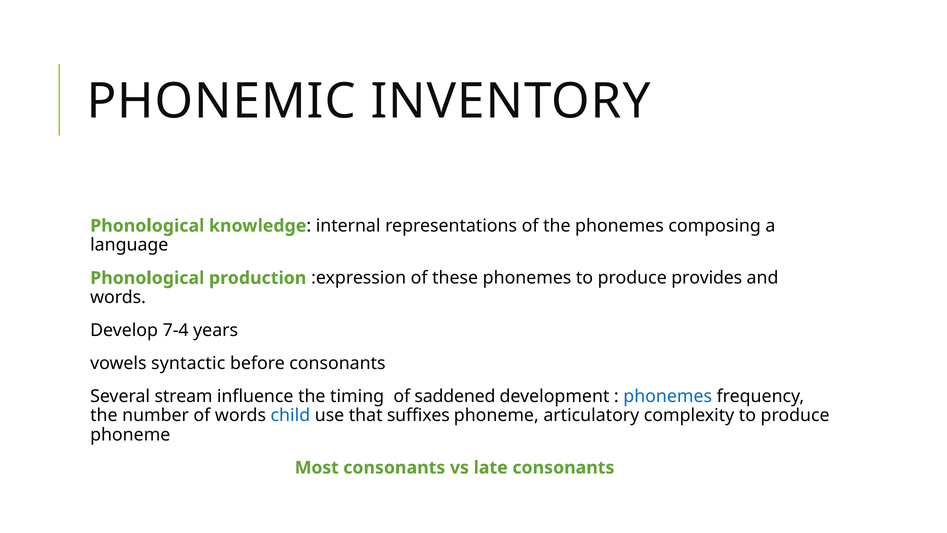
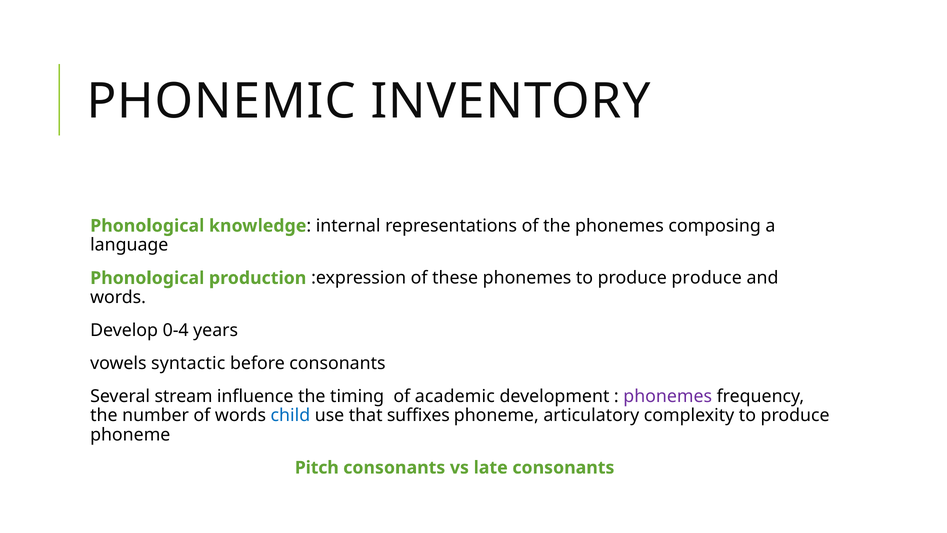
produce provides: provides -> produce (707, 278)
7-4: 7-4 -> 0-4 (176, 330)
saddened: saddened -> academic (455, 396)
phonemes colour: blue -> purple (668, 396)
Most: Most -> Pitch (317, 467)
